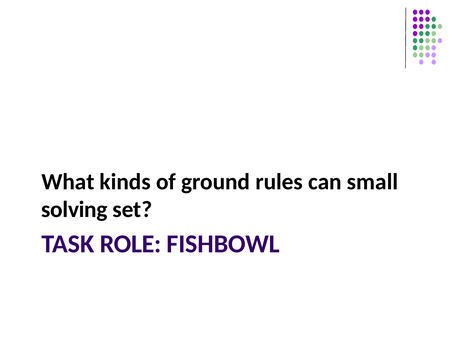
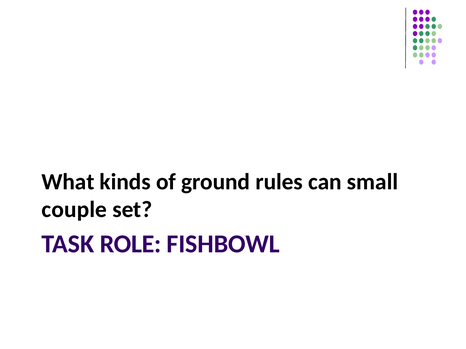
solving: solving -> couple (74, 210)
